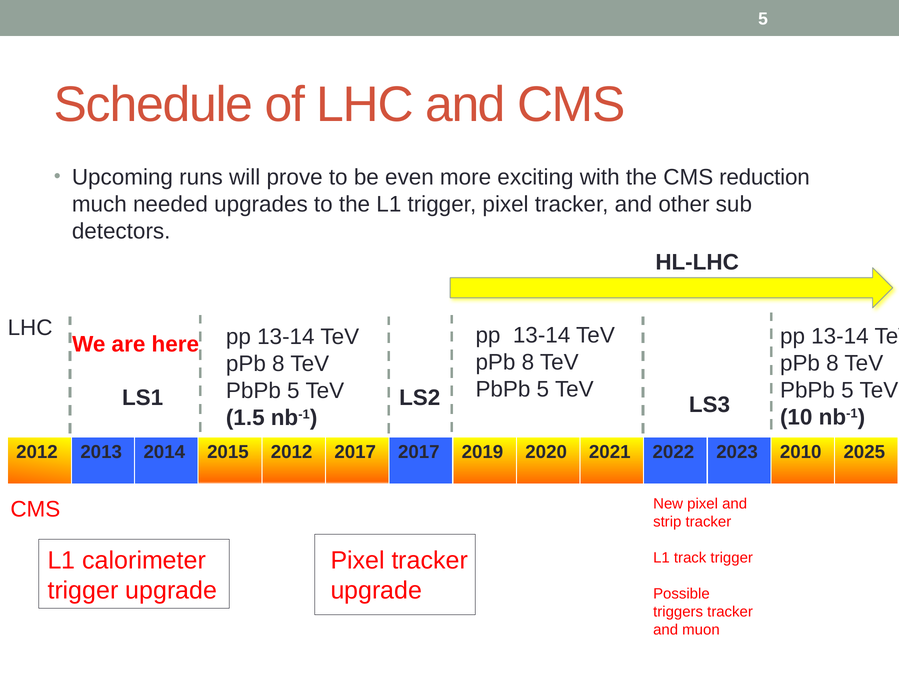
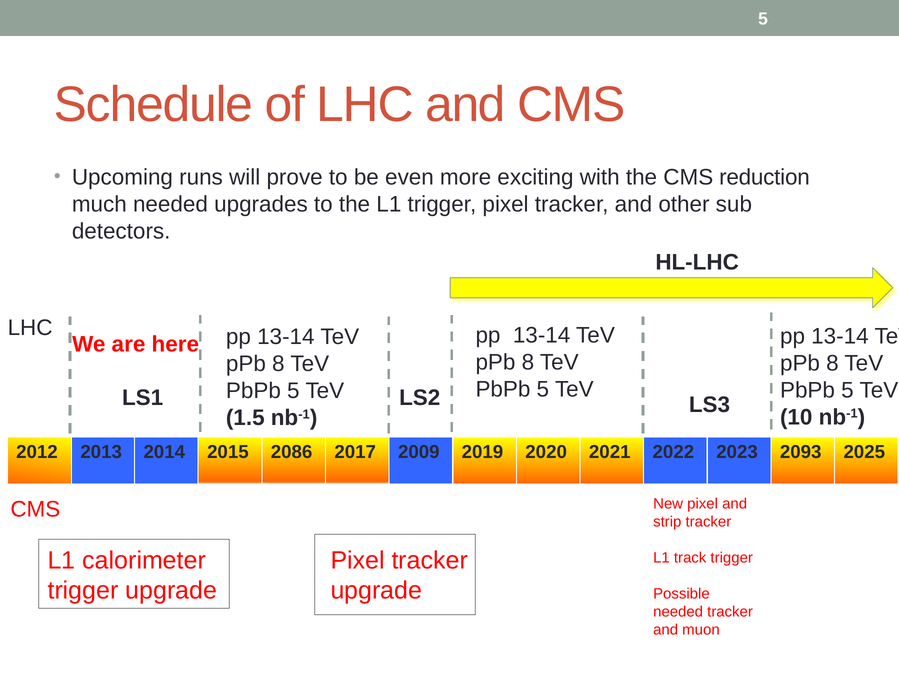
2015 2012: 2012 -> 2086 (292, 452)
2017 2017: 2017 -> 2009 (419, 452)
2010: 2010 -> 2093 (801, 452)
triggers: triggers -> needed (678, 611)
